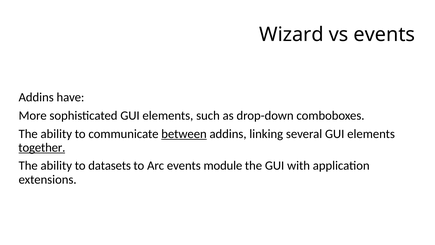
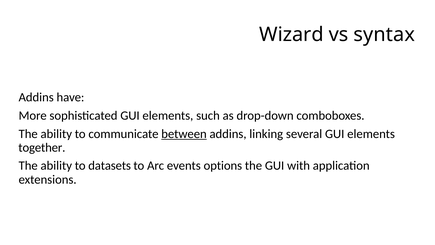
vs events: events -> syntax (384, 35)
together underline: present -> none (42, 147)
module: module -> options (223, 166)
